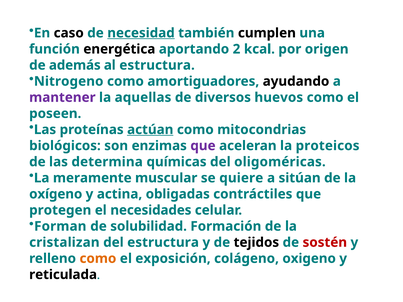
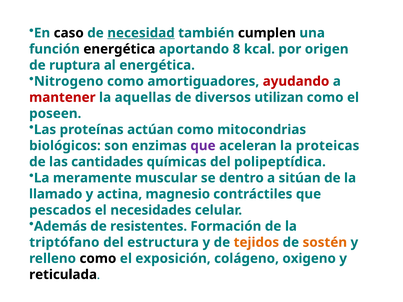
2: 2 -> 8 (237, 49)
además: además -> ruptura (75, 65)
al estructura: estructura -> energética (157, 65)
ayudando colour: black -> red (296, 81)
mantener colour: purple -> red (62, 97)
huevos: huevos -> utilizan (279, 97)
actúan underline: present -> none (150, 130)
proteicos: proteicos -> proteicas (328, 146)
determina: determina -> cantidades (107, 162)
oligoméricas: oligoméricas -> polipeptídica (280, 162)
quiere: quiere -> dentro (241, 178)
oxígeno: oxígeno -> llamado (56, 194)
obligadas: obligadas -> magnesio (178, 194)
protegen: protegen -> pescados (60, 210)
Forman: Forman -> Además (60, 226)
solubilidad: solubilidad -> resistentes (149, 226)
cristalizan: cristalizan -> triptófano (64, 243)
tejidos colour: black -> orange (256, 243)
sostén colour: red -> orange (325, 243)
como colour: orange -> black (98, 259)
